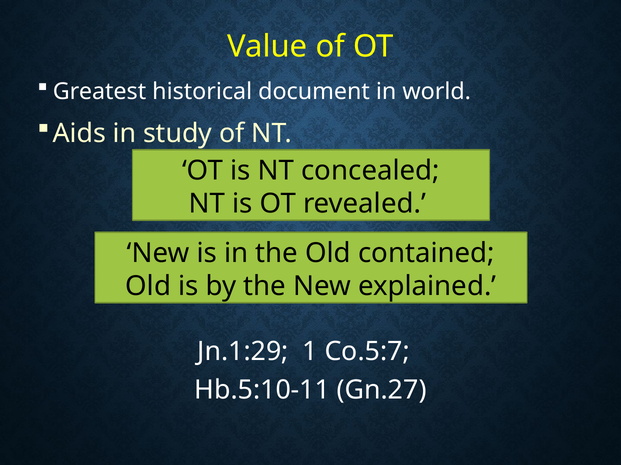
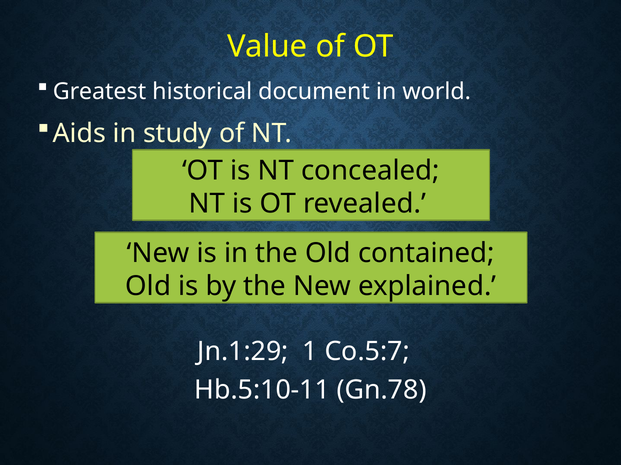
Gn.27: Gn.27 -> Gn.78 (382, 390)
